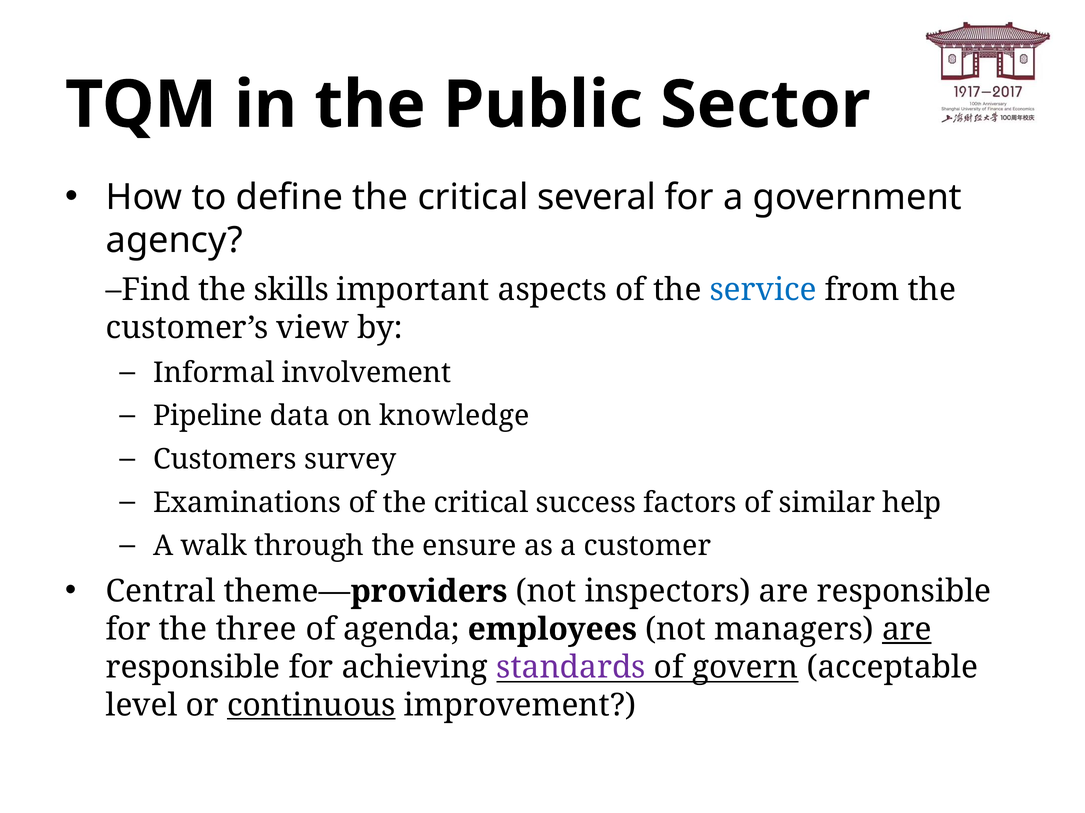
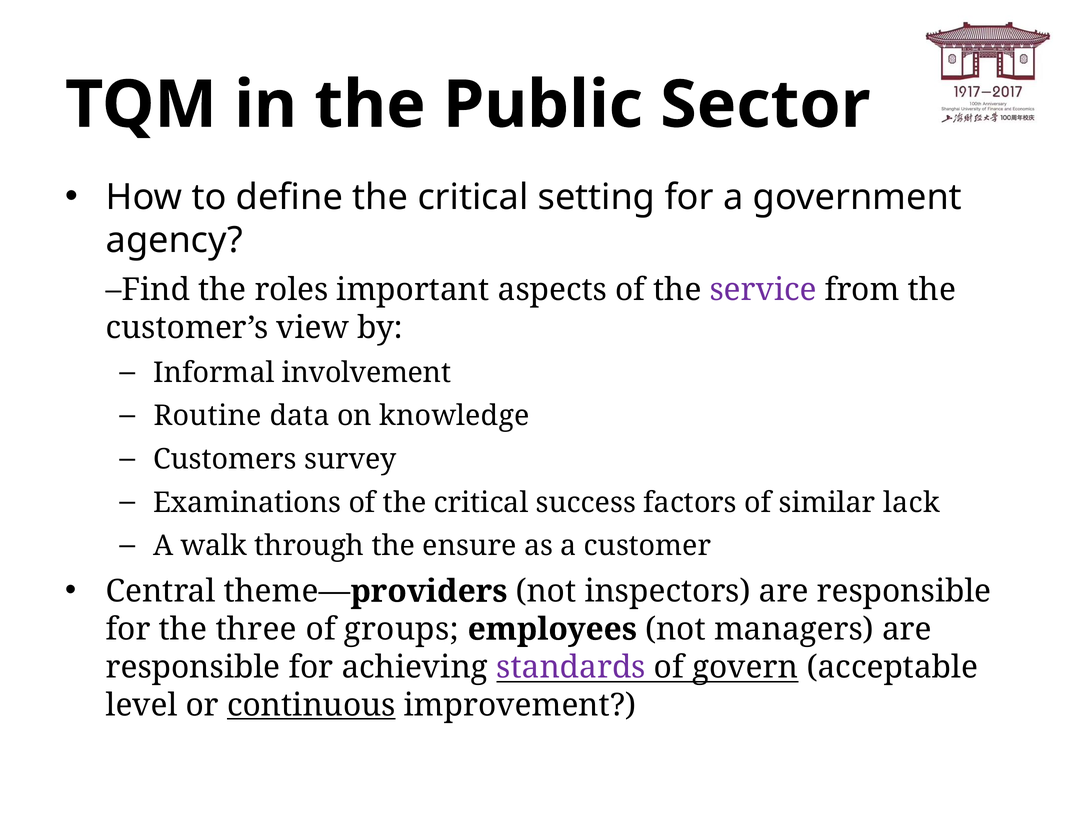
several: several -> setting (597, 197)
skills: skills -> roles (291, 290)
service colour: blue -> purple (763, 290)
Pipeline: Pipeline -> Routine (208, 416)
help: help -> lack (911, 503)
agenda: agenda -> groups (401, 630)
are underline: present -> none (907, 630)
